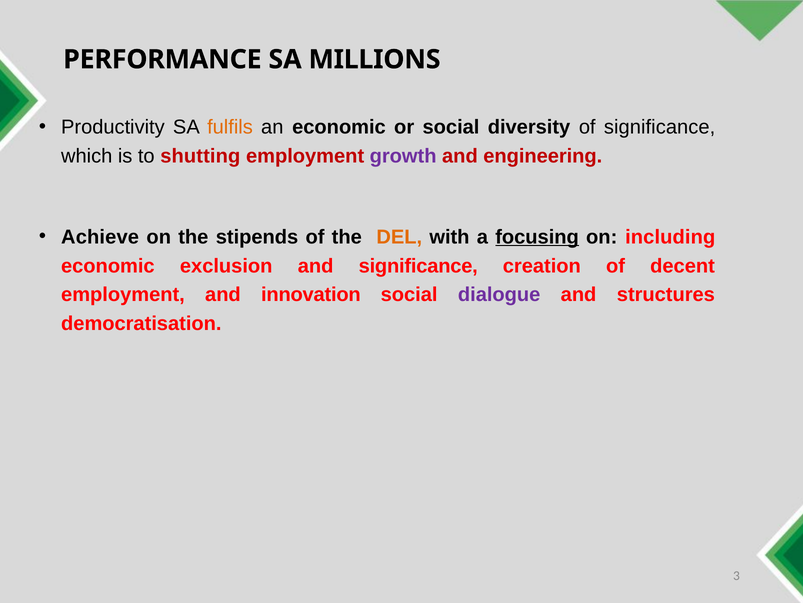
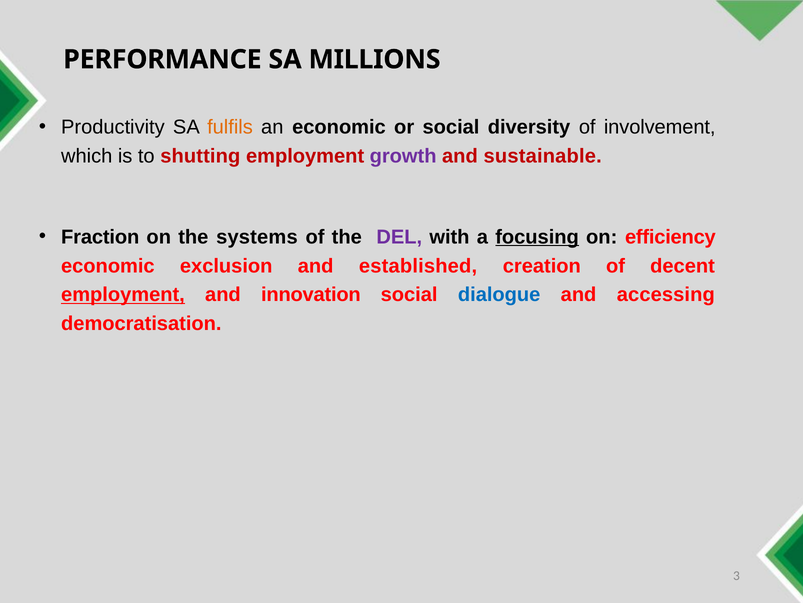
of significance: significance -> involvement (660, 127)
engineering: engineering -> sustainable (543, 156)
Achieve: Achieve -> Fraction (100, 237)
stipends: stipends -> systems (257, 237)
DEL colour: orange -> purple (399, 237)
including: including -> efficiency (670, 237)
and significance: significance -> established (418, 266)
employment underline: none -> present (123, 294)
dialogue colour: purple -> blue (499, 294)
structures: structures -> accessing (666, 294)
